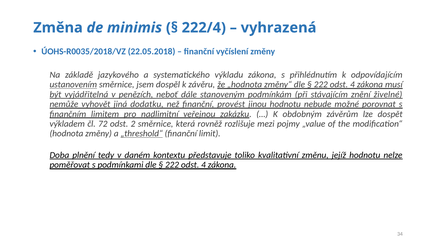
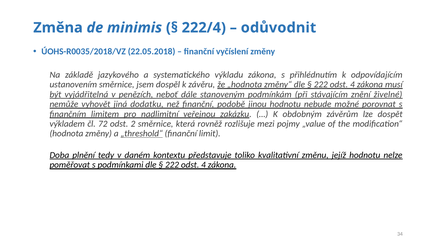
vyhrazená: vyhrazená -> odůvodnit (279, 28)
ustanovením underline: present -> none (73, 85)
provést: provést -> podobě (231, 104)
